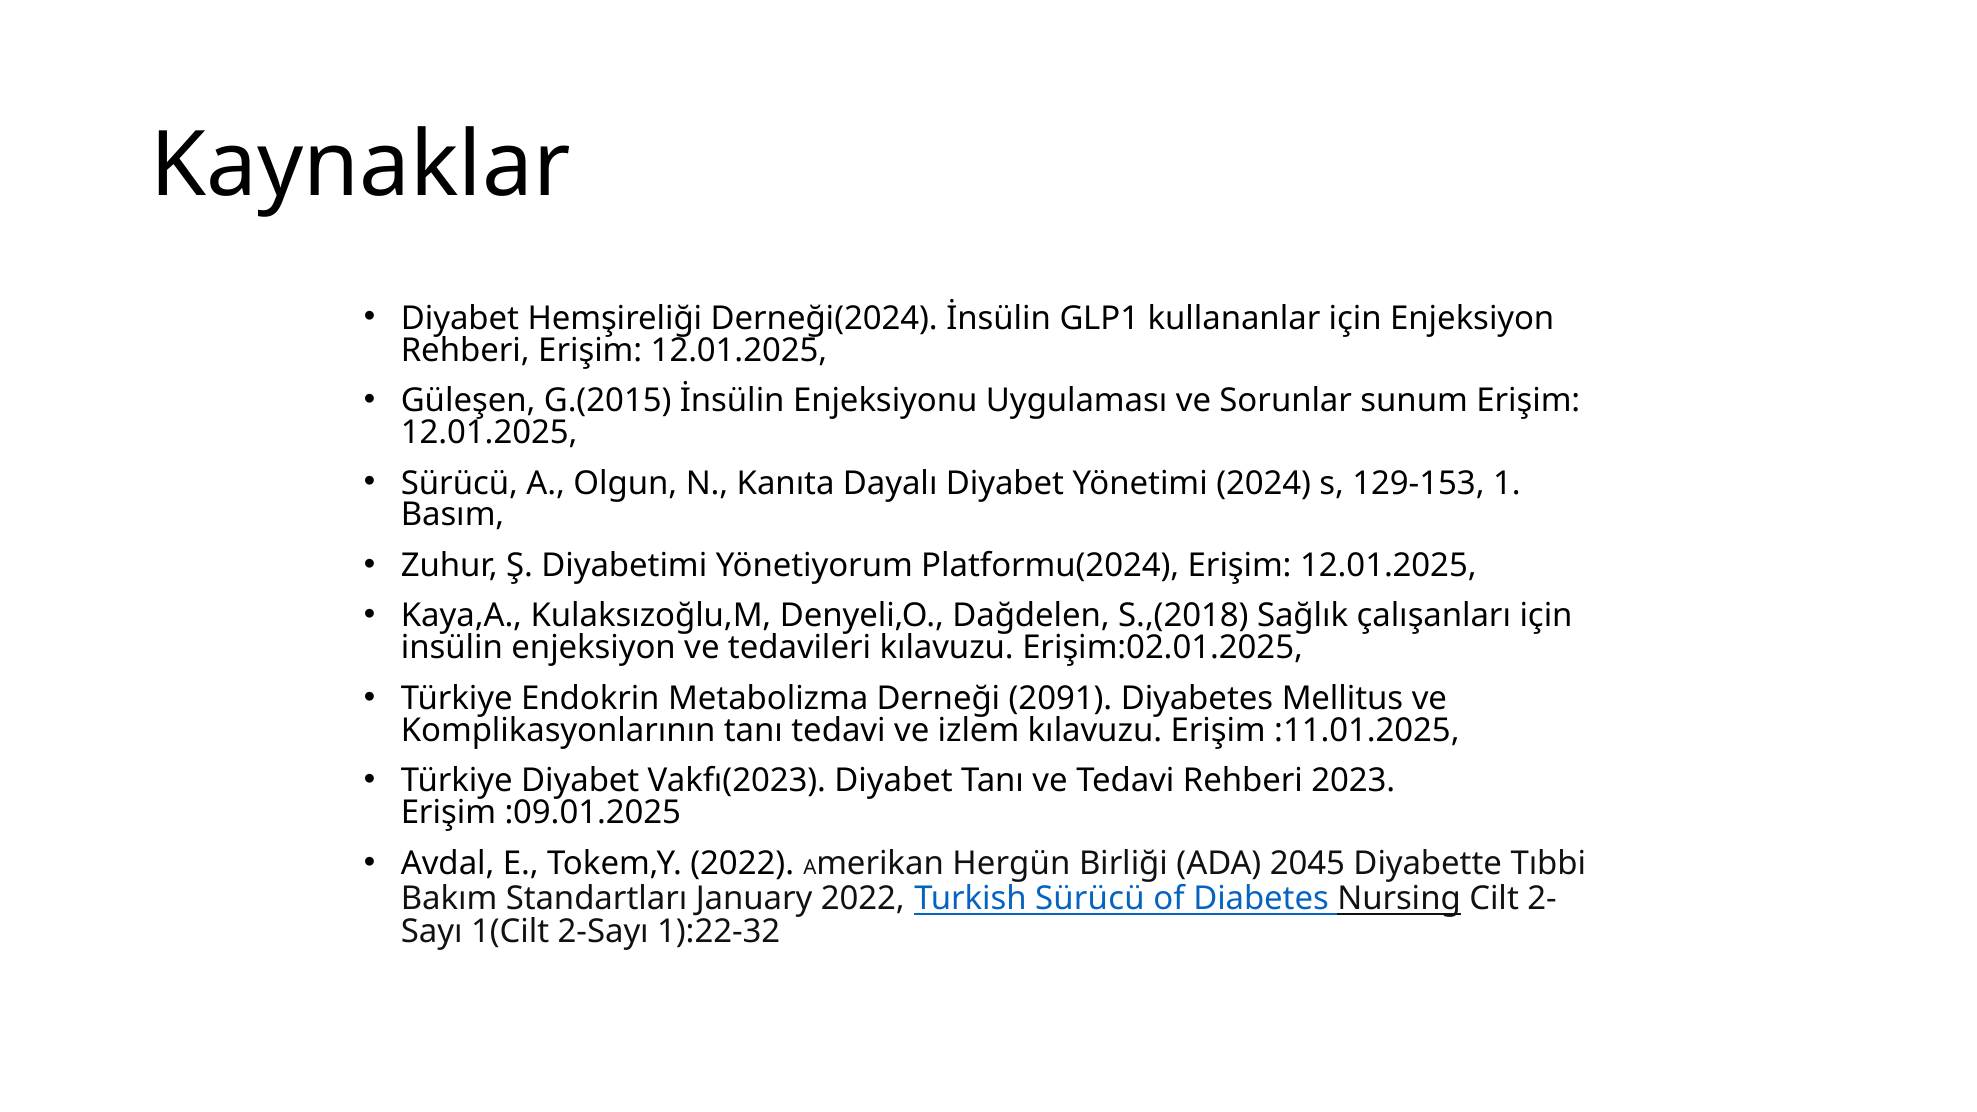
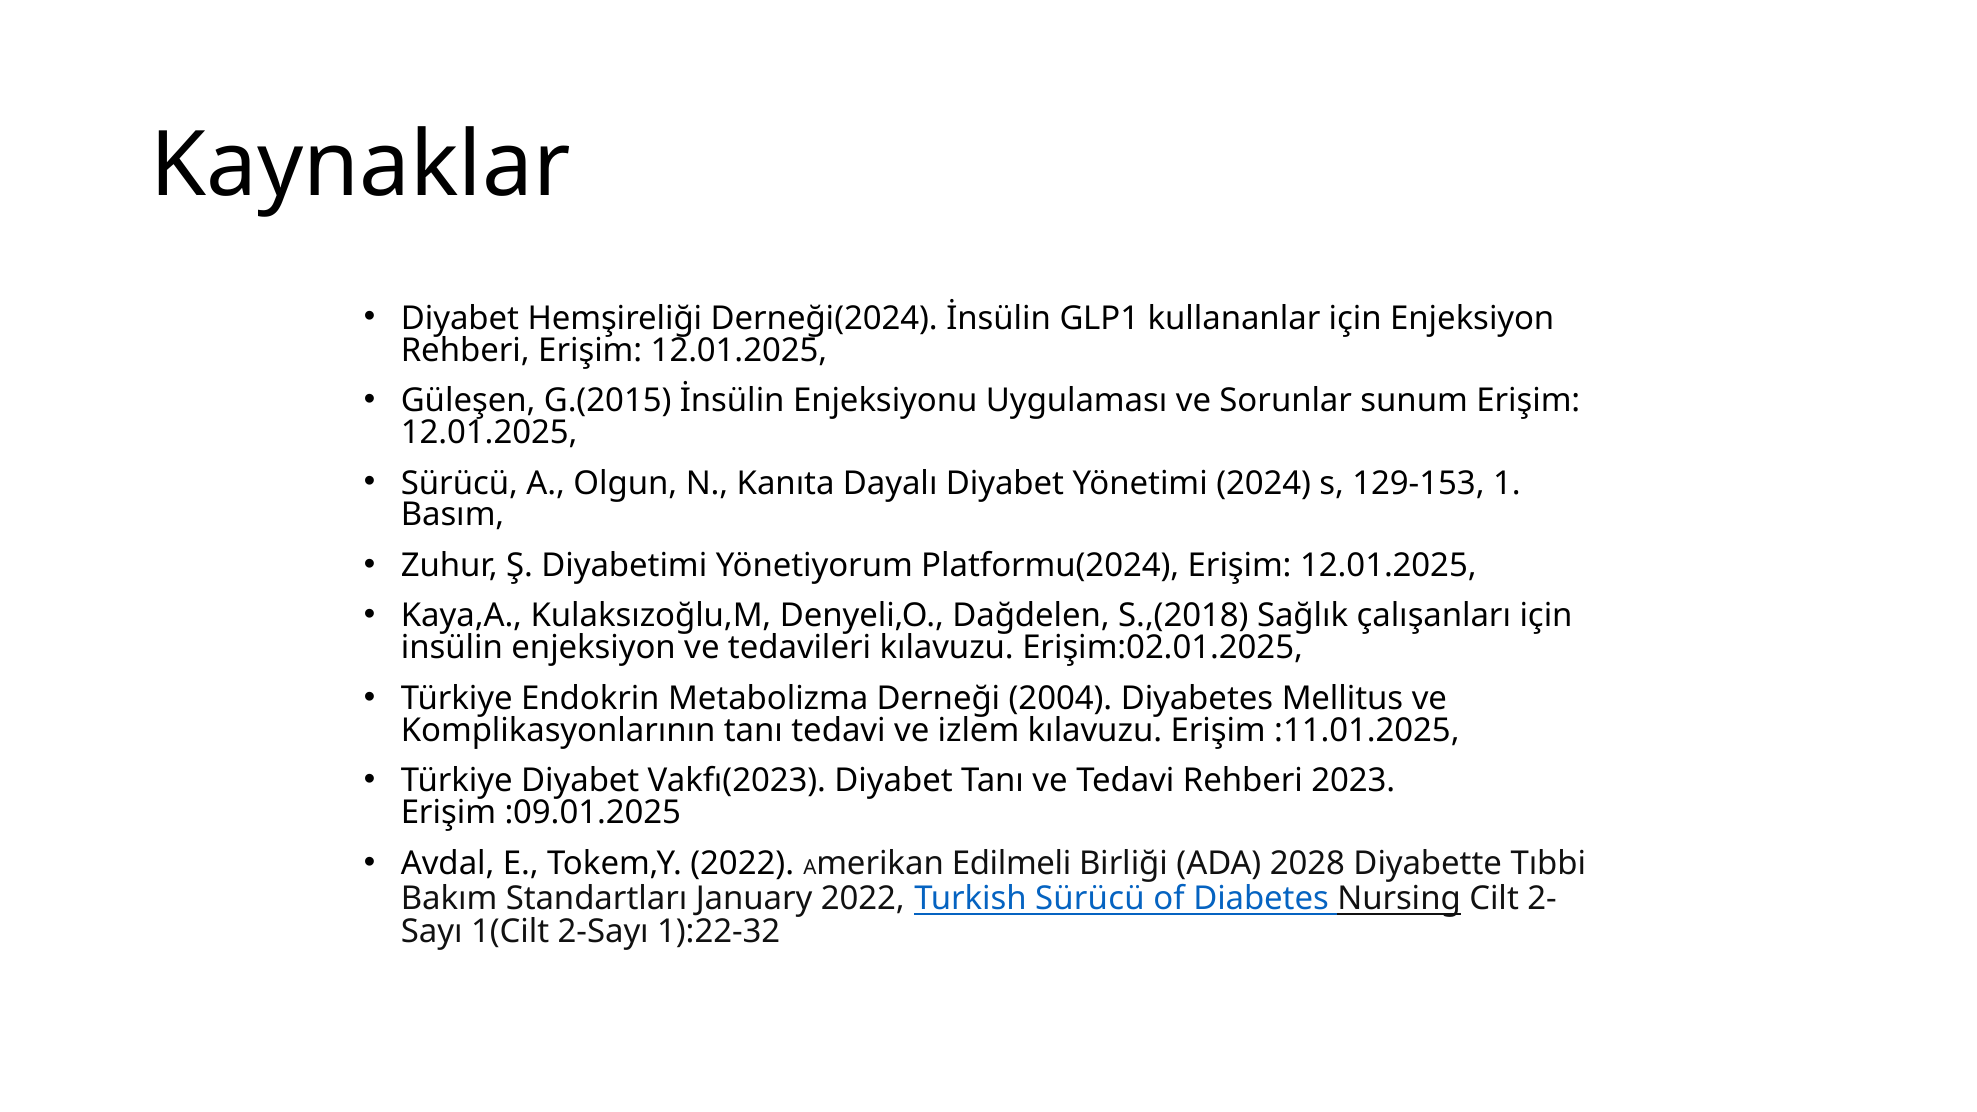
2091: 2091 -> 2004 (1060, 699)
Hergün: Hergün -> Edilmeli (1012, 864)
2045: 2045 -> 2028 (1308, 864)
